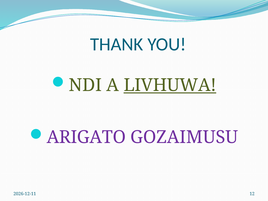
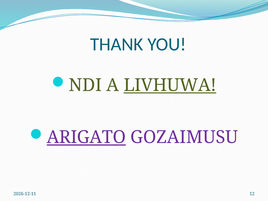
ARIGATO underline: none -> present (86, 137)
